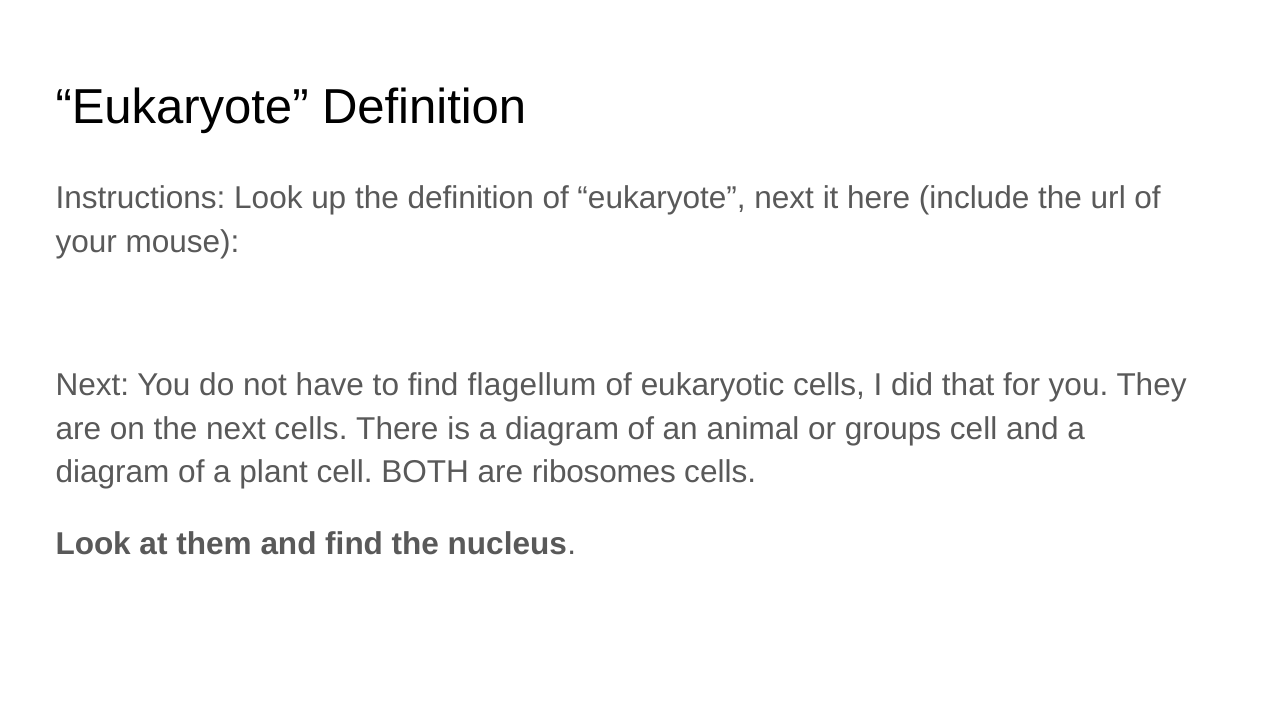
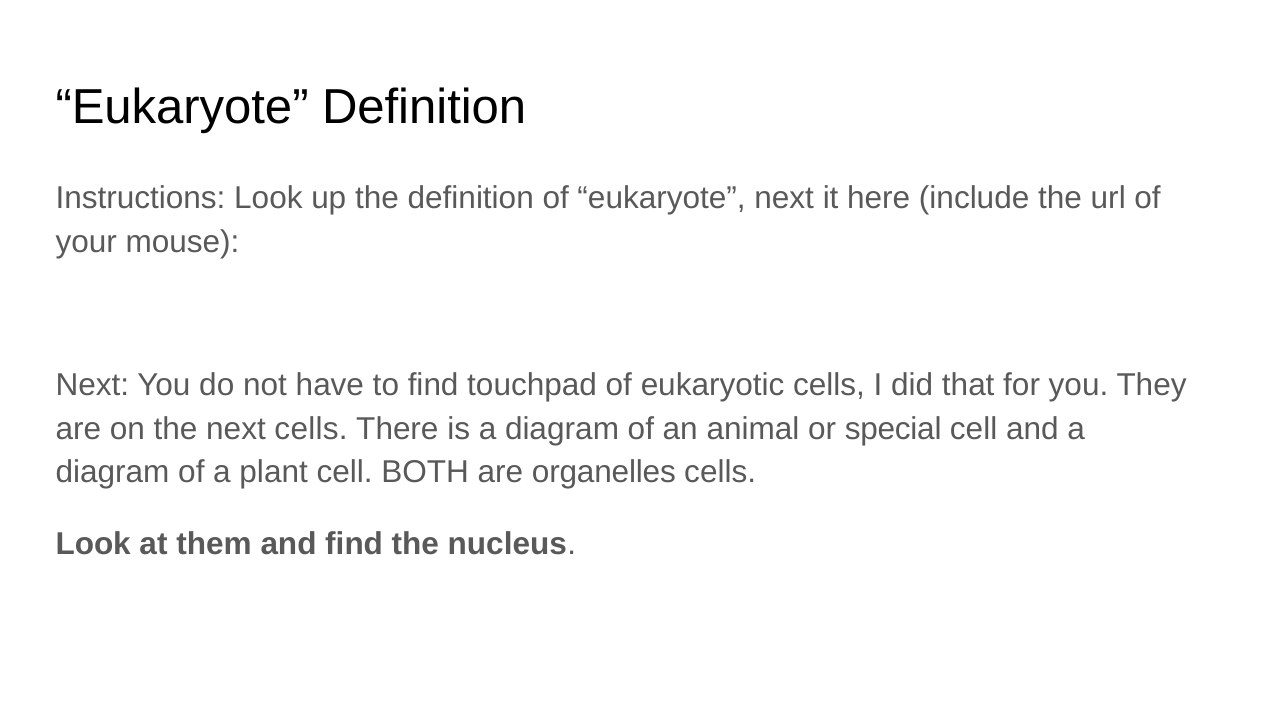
flagellum: flagellum -> touchpad (532, 385)
groups: groups -> special (893, 429)
ribosomes: ribosomes -> organelles (604, 472)
